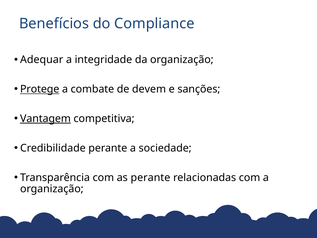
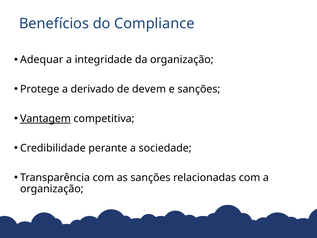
Protege underline: present -> none (40, 89)
combate: combate -> derivado (92, 89)
as perante: perante -> sanções (150, 177)
